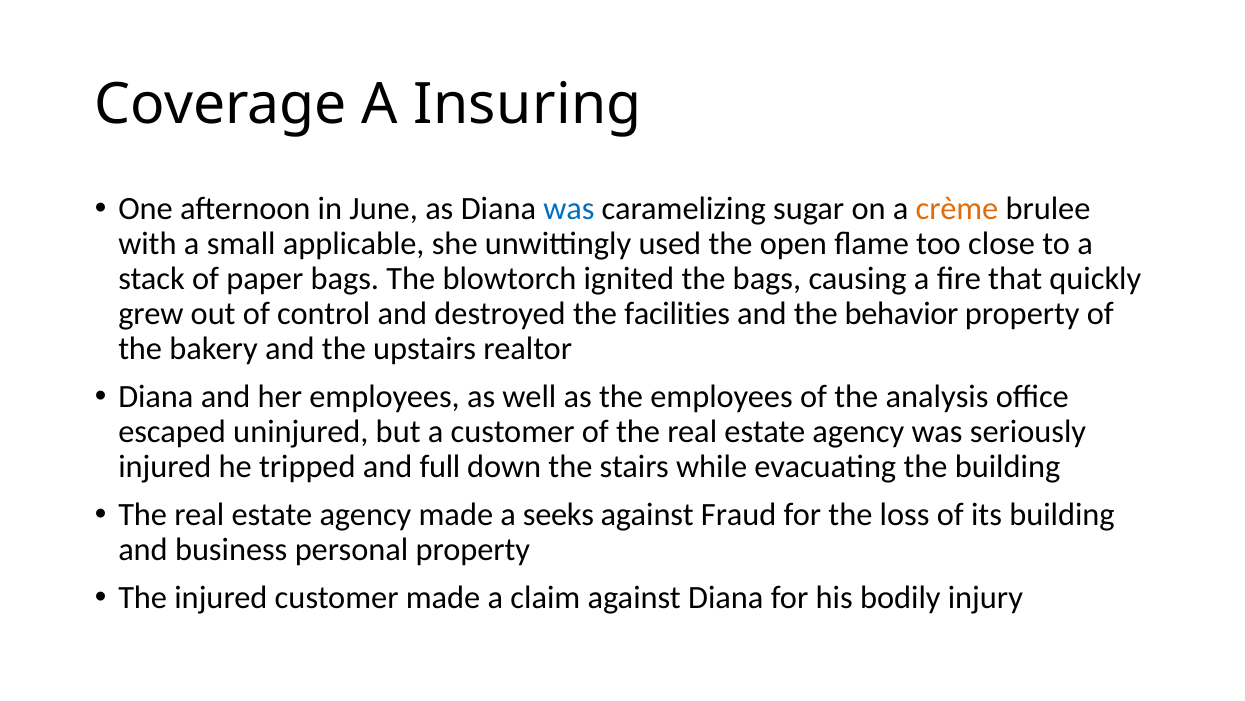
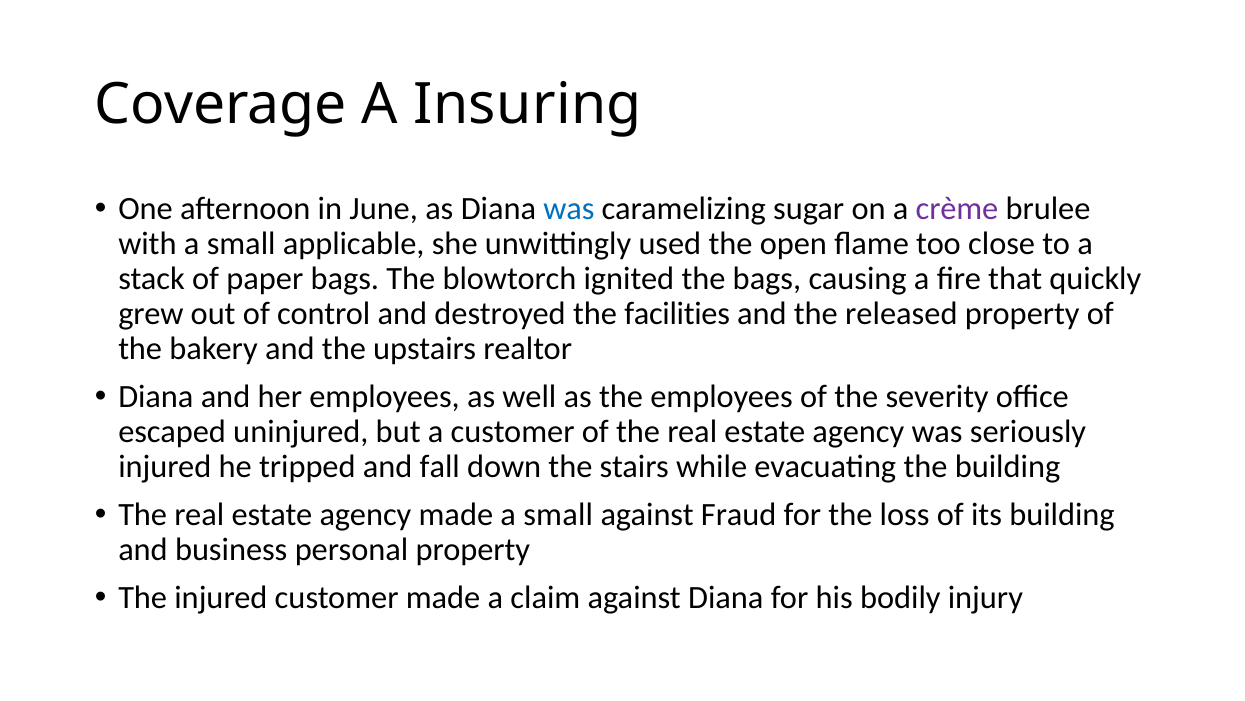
crème colour: orange -> purple (957, 208)
behavior: behavior -> released (901, 313)
analysis: analysis -> severity (937, 396)
full: full -> fall (440, 466)
made a seeks: seeks -> small (558, 514)
